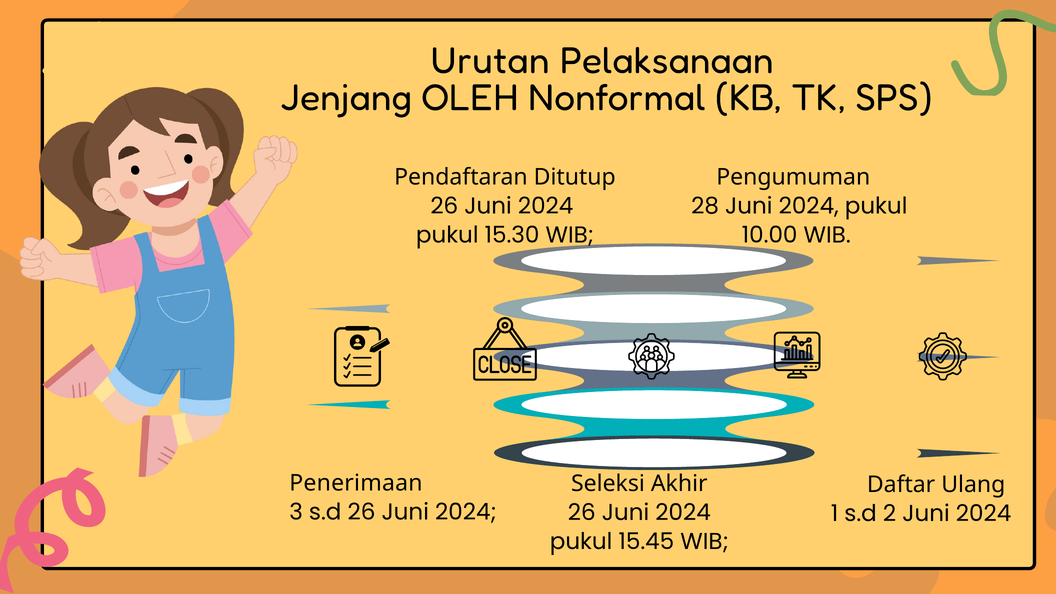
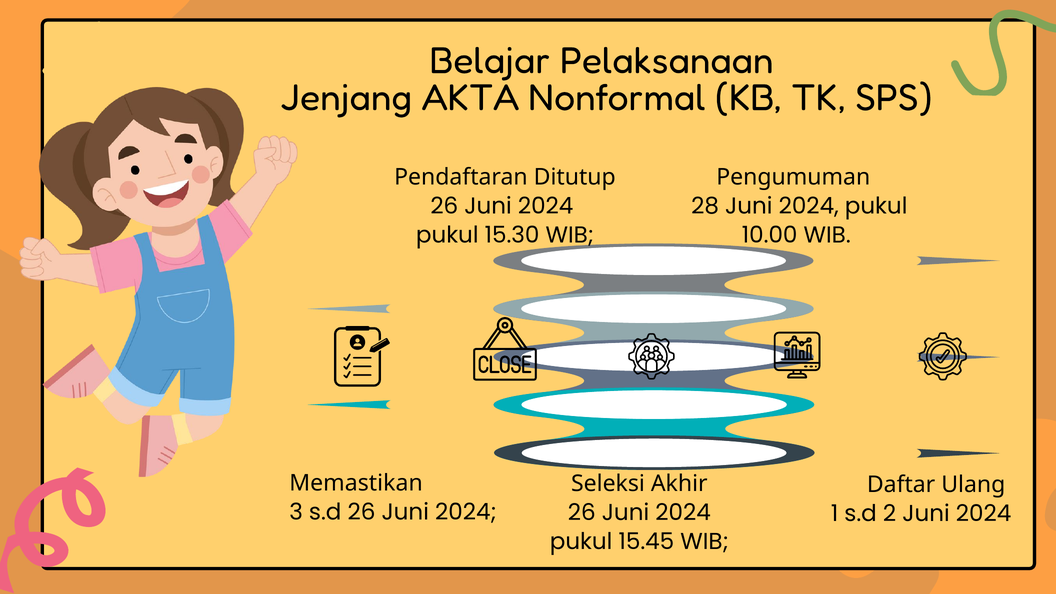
Urutan: Urutan -> Belajar (490, 61)
OLEH: OLEH -> AKTA (470, 98)
Penerimaan: Penerimaan -> Memastikan (356, 483)
